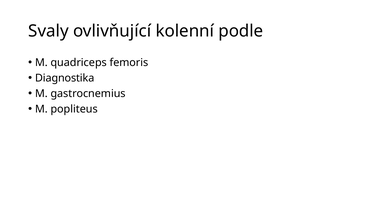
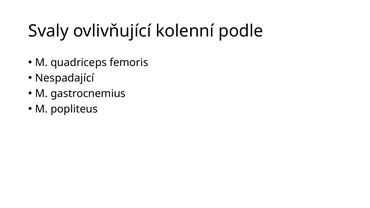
Diagnostika: Diagnostika -> Nespadající (65, 78)
